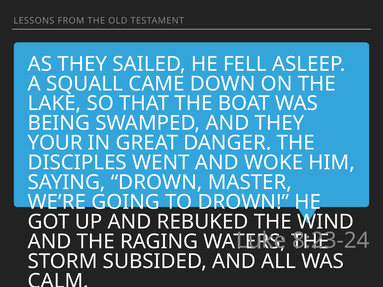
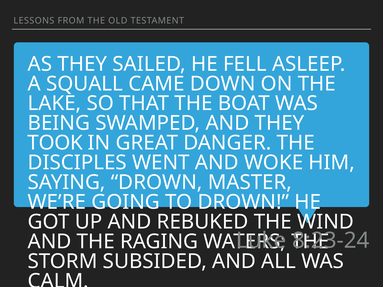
YOUR: YOUR -> TOOK (55, 143)
